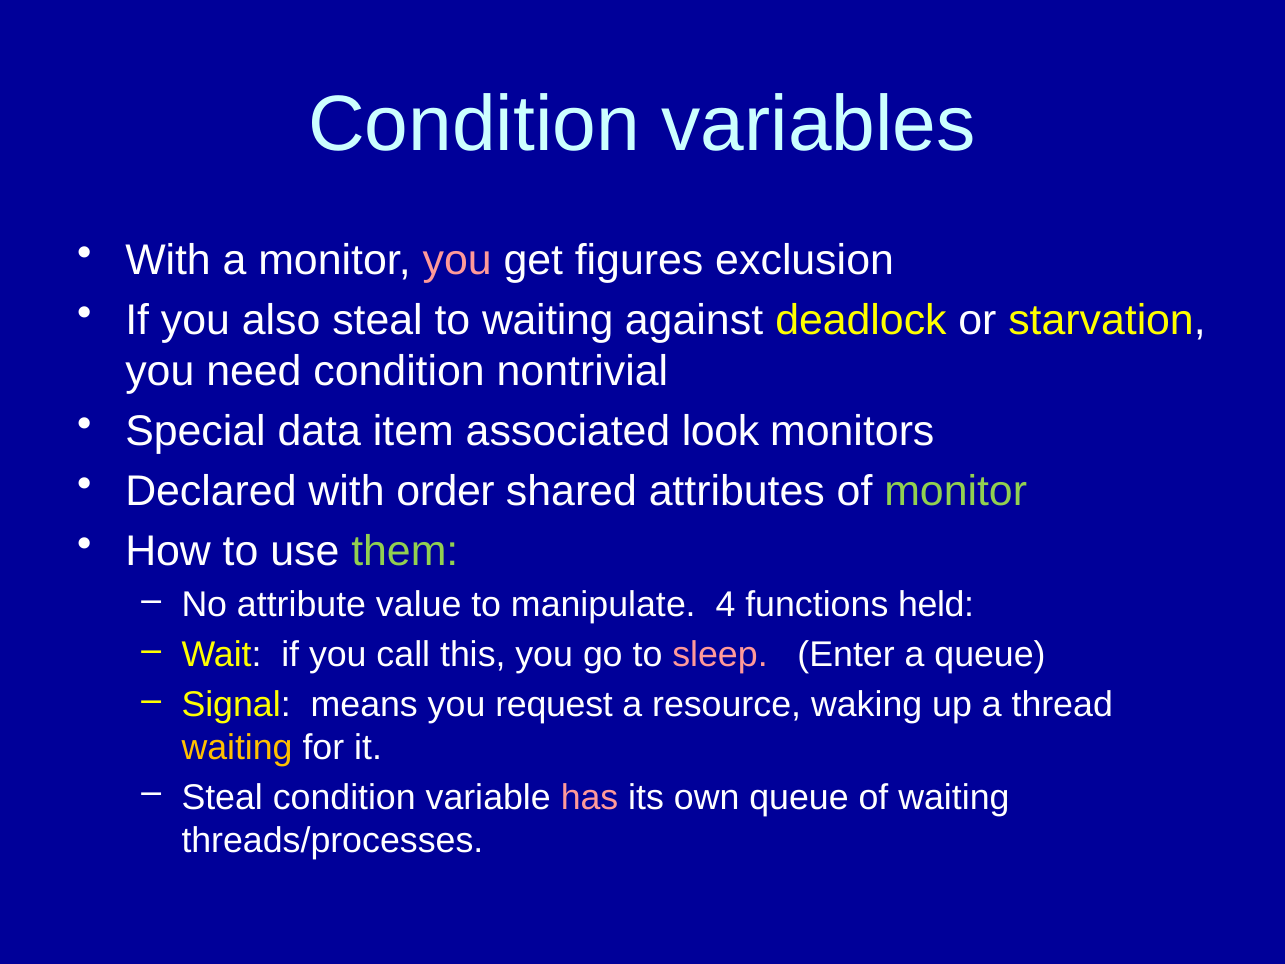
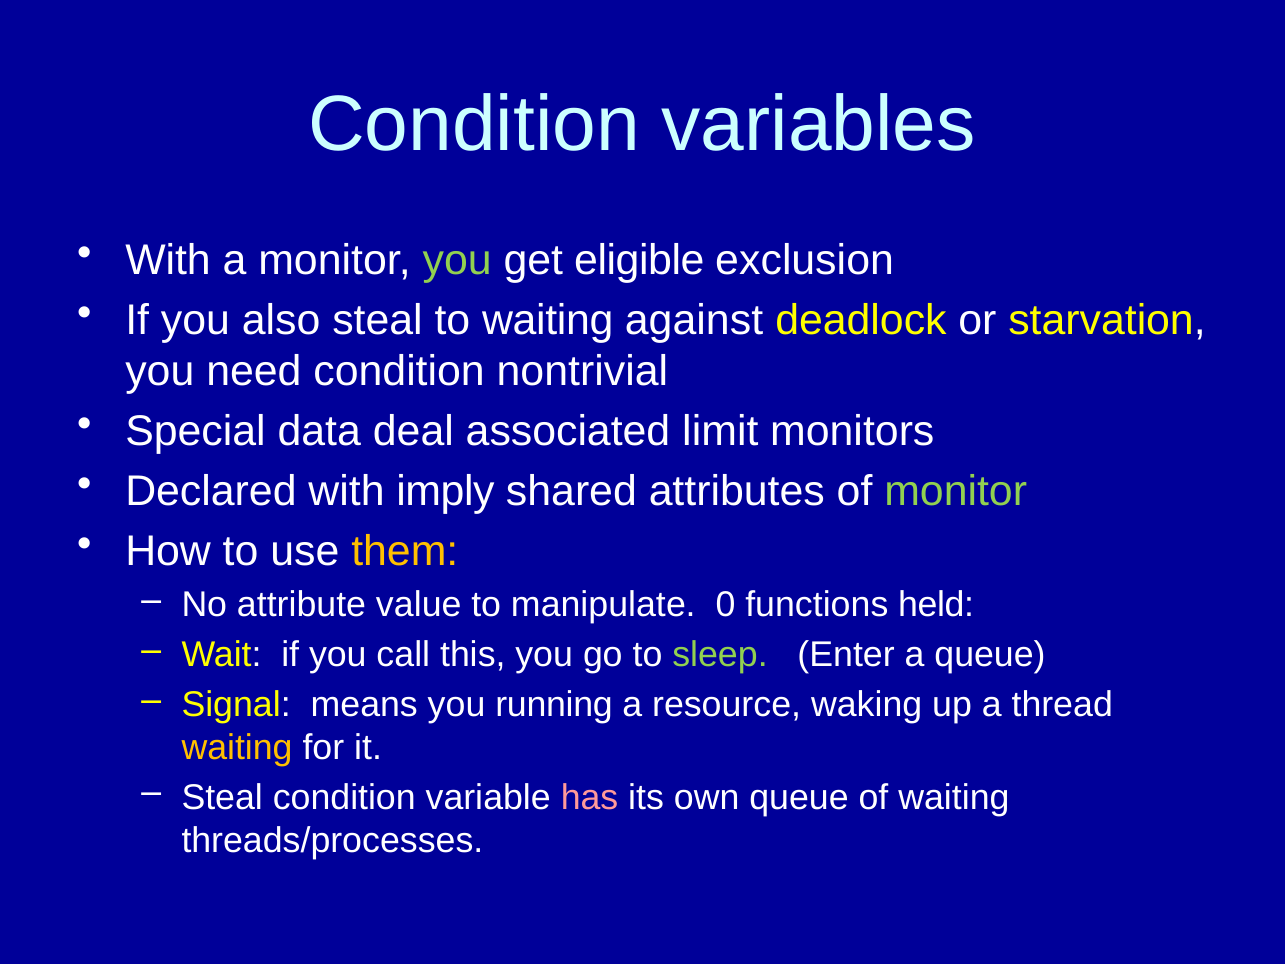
you colour: pink -> light green (457, 260)
figures: figures -> eligible (639, 260)
item: item -> deal (413, 431)
look: look -> limit (720, 431)
order: order -> imply (446, 491)
them colour: light green -> yellow (405, 551)
4: 4 -> 0 (726, 605)
sleep colour: pink -> light green (720, 655)
request: request -> running (554, 705)
